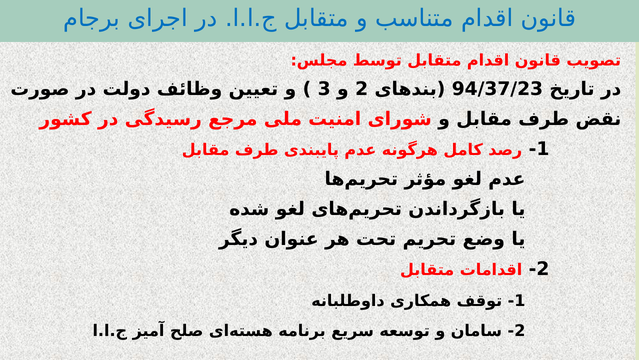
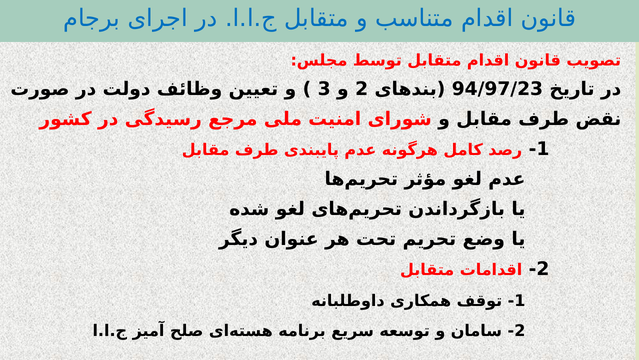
94/37/23: 94/37/23 -> 94/97/23 (497, 89)
